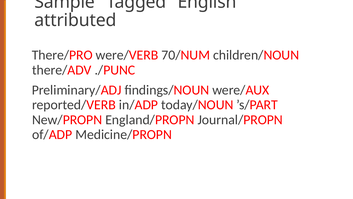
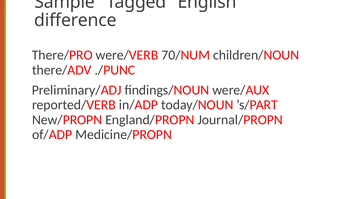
attributed: attributed -> difference (75, 20)
